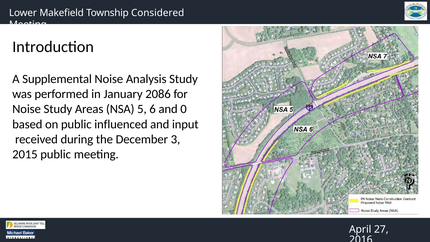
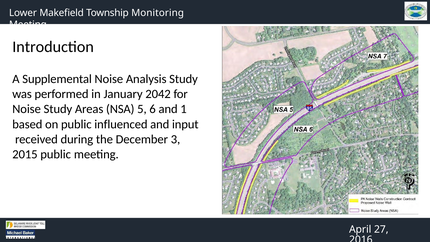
Considered: Considered -> Monitoring (158, 13)
2086: 2086 -> 2042 (158, 94)
0: 0 -> 1 (184, 109)
